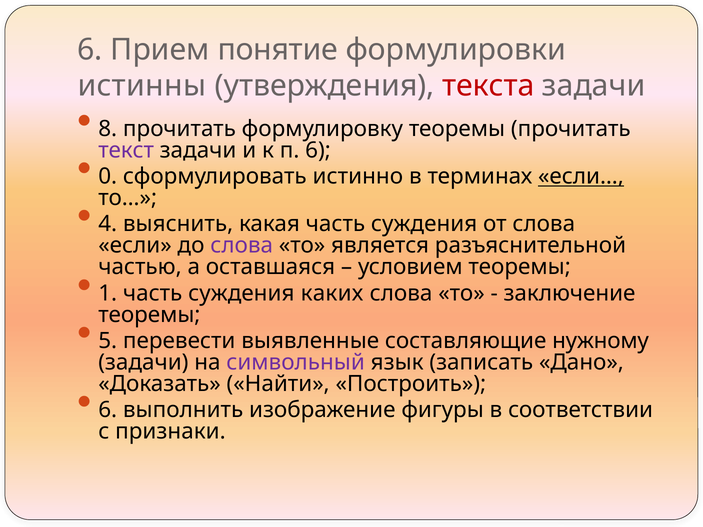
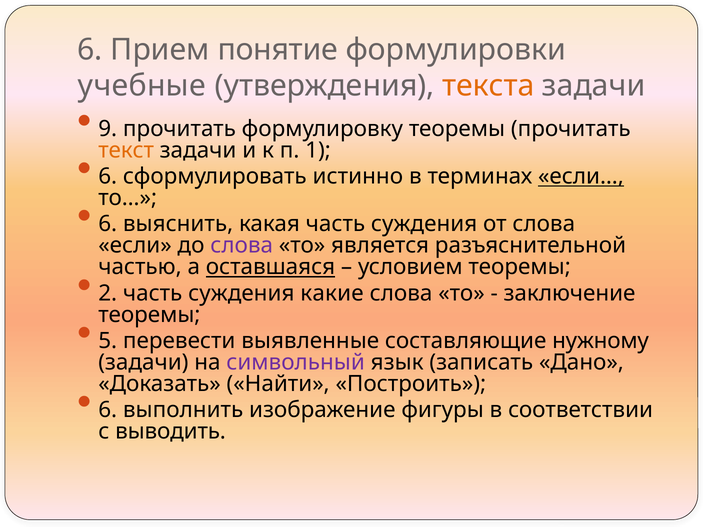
истинны: истинны -> учебные (142, 86)
текста colour: red -> orange (488, 86)
8: 8 -> 9 (108, 129)
текст colour: purple -> orange (126, 150)
п 6: 6 -> 1 (318, 150)
0: 0 -> 6 (108, 177)
4: 4 -> 6 (108, 224)
оставшаяся underline: none -> present (270, 267)
1: 1 -> 2 (108, 293)
каких: каких -> какие (332, 293)
признаки: признаки -> выводить (171, 432)
